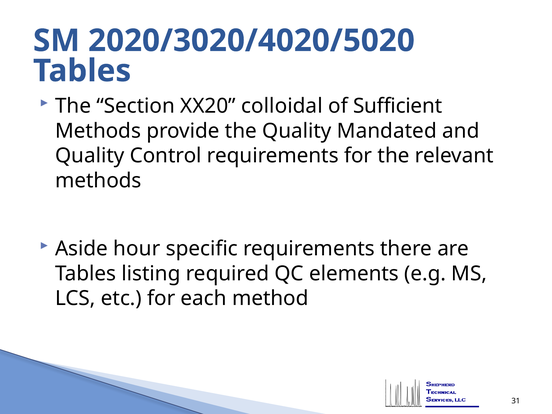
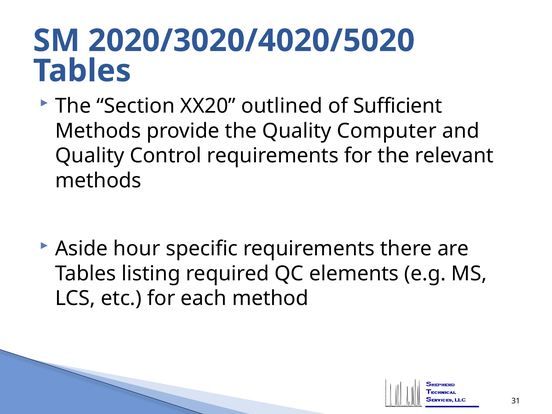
colloidal: colloidal -> outlined (282, 106)
Mandated: Mandated -> Computer (387, 131)
